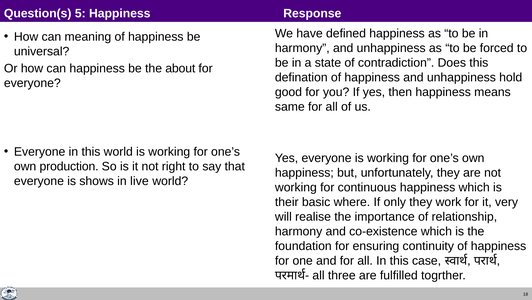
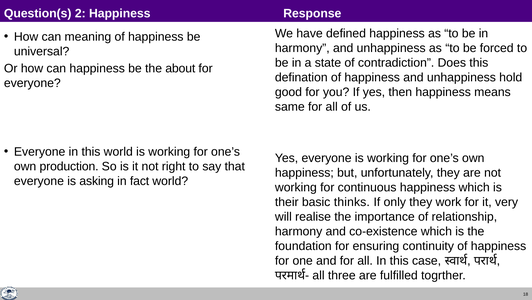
5: 5 -> 2 (80, 13)
shows: shows -> asking (97, 181)
live: live -> fact (140, 181)
where: where -> thinks (352, 202)
